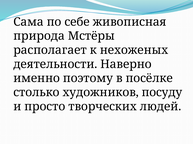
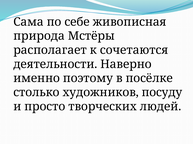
нехоженых: нехоженых -> сочетаются (134, 50)
